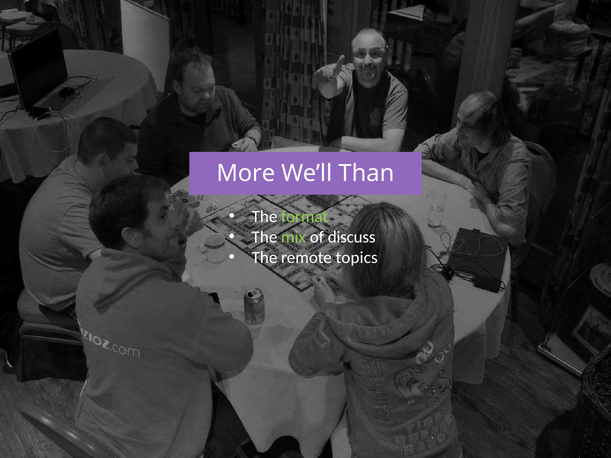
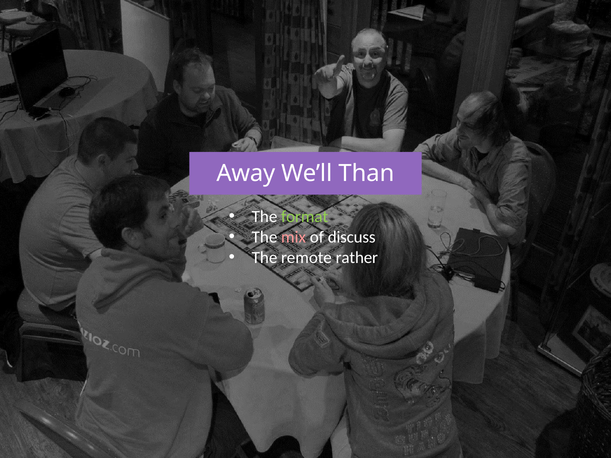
More: More -> Away (246, 173)
mix colour: light green -> pink (294, 237)
topics: topics -> rather (357, 258)
